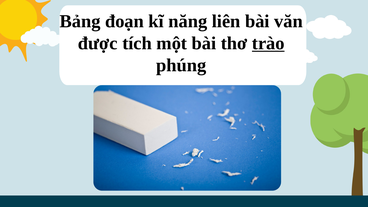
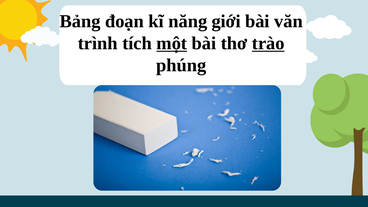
liên: liên -> giới (226, 21)
được: được -> trình (98, 43)
một underline: none -> present (172, 43)
